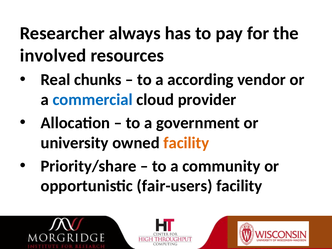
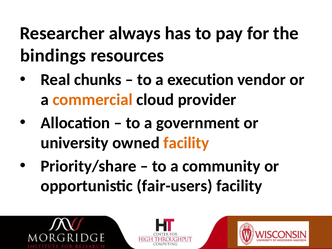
involved: involved -> bindings (53, 56)
according: according -> execution (201, 80)
commercial colour: blue -> orange (93, 100)
